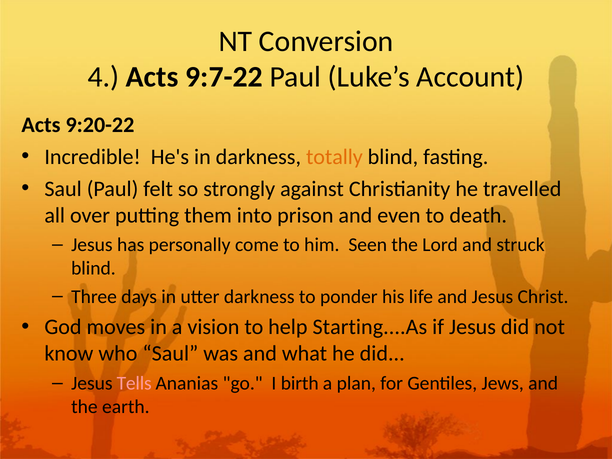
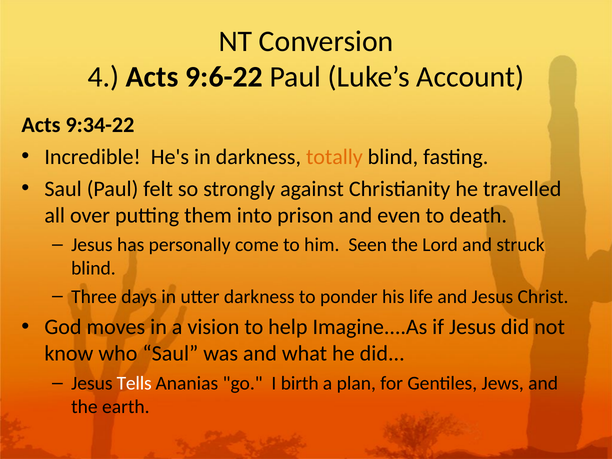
9:7-22: 9:7-22 -> 9:6-22 (224, 77)
9:20-22: 9:20-22 -> 9:34-22 (100, 125)
Starting....As: Starting....As -> Imagine....As (370, 327)
Tells colour: pink -> white (134, 383)
